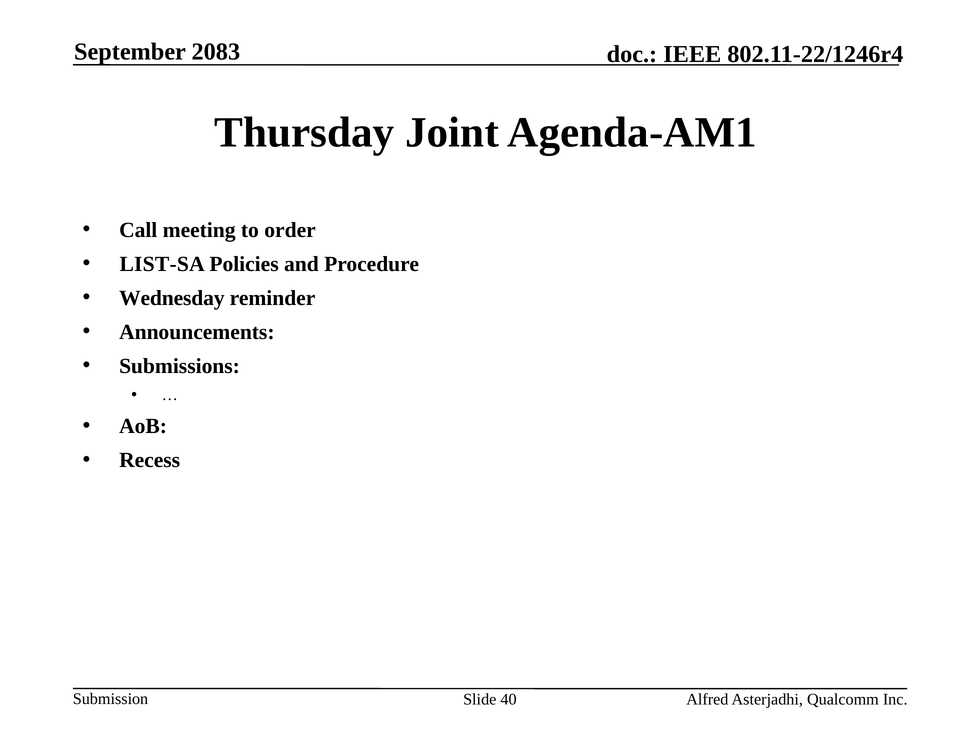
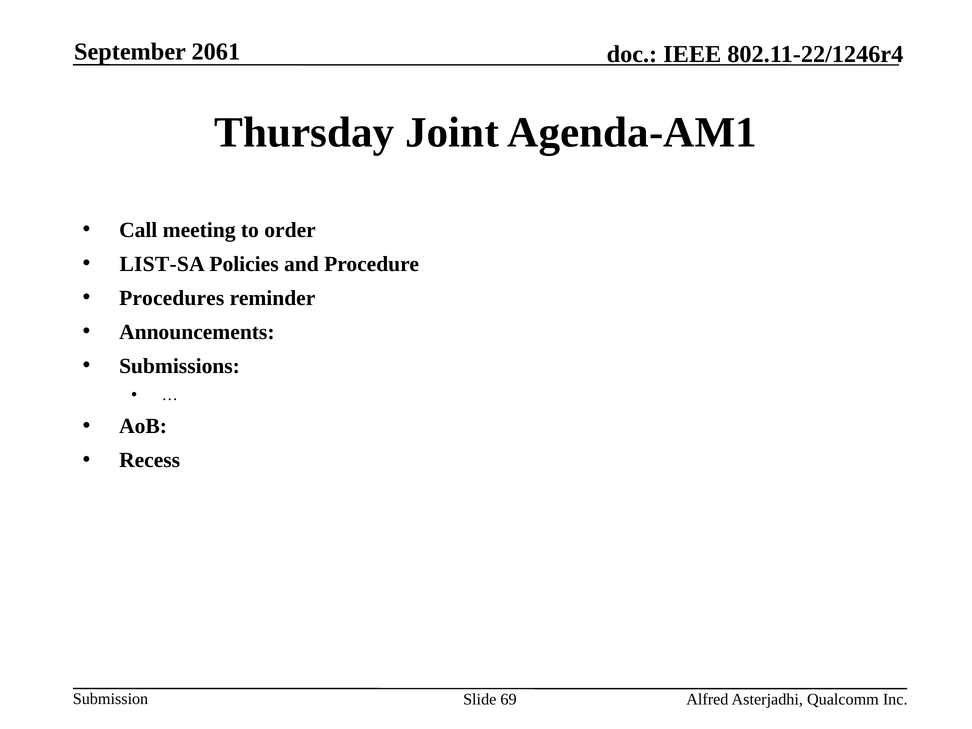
2083: 2083 -> 2061 (216, 52)
Wednesday: Wednesday -> Procedures (172, 298)
40: 40 -> 69 (509, 699)
